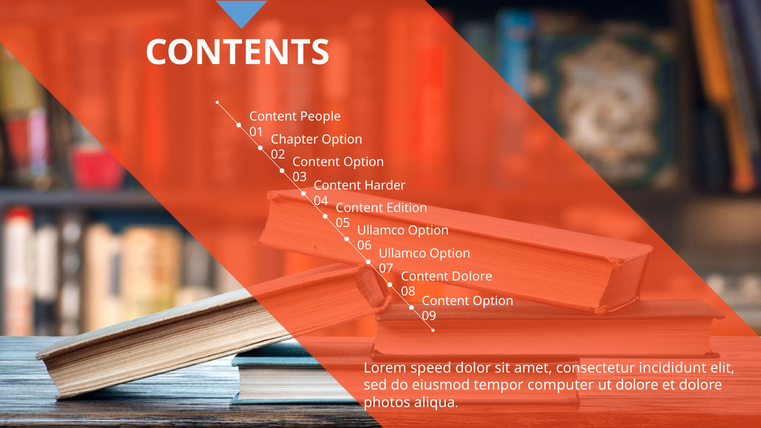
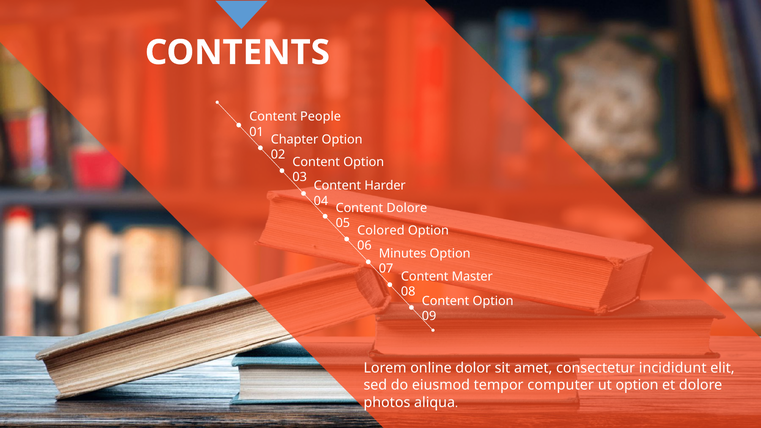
Content Edition: Edition -> Dolore (407, 208)
Ullamco: Ullamco -> Colored (381, 231)
Ullamco: Ullamco -> Minutes (403, 254)
Content Dolore: Dolore -> Master (472, 276)
speed: speed -> online (431, 368)
ut dolore: dolore -> option (637, 385)
